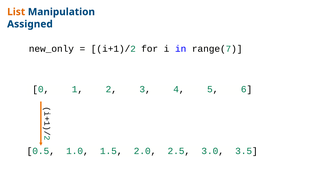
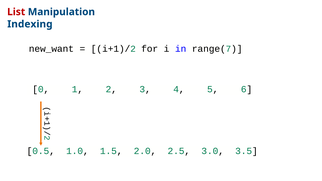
List colour: orange -> red (16, 12)
Assigned: Assigned -> Indexing (30, 24)
new_only: new_only -> new_want (51, 49)
